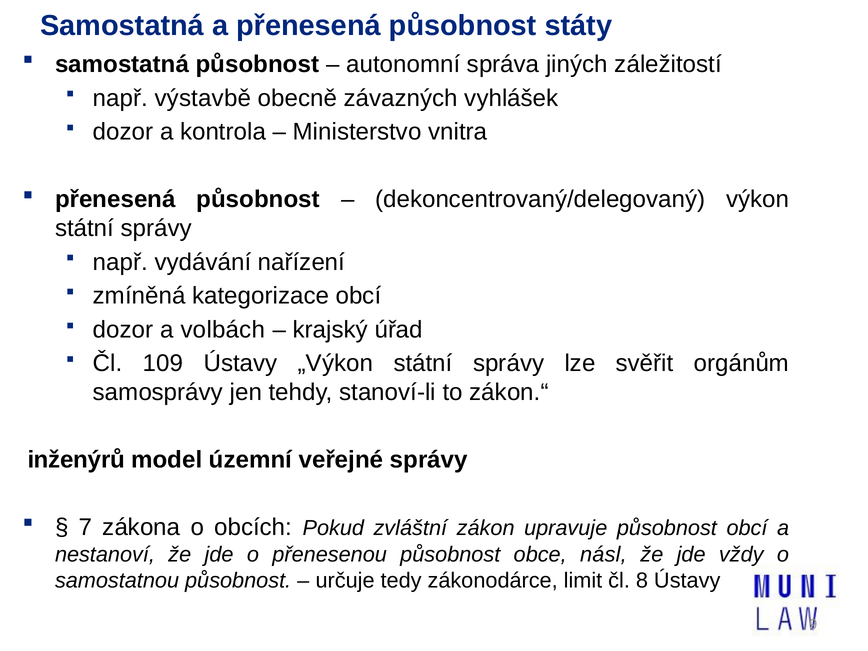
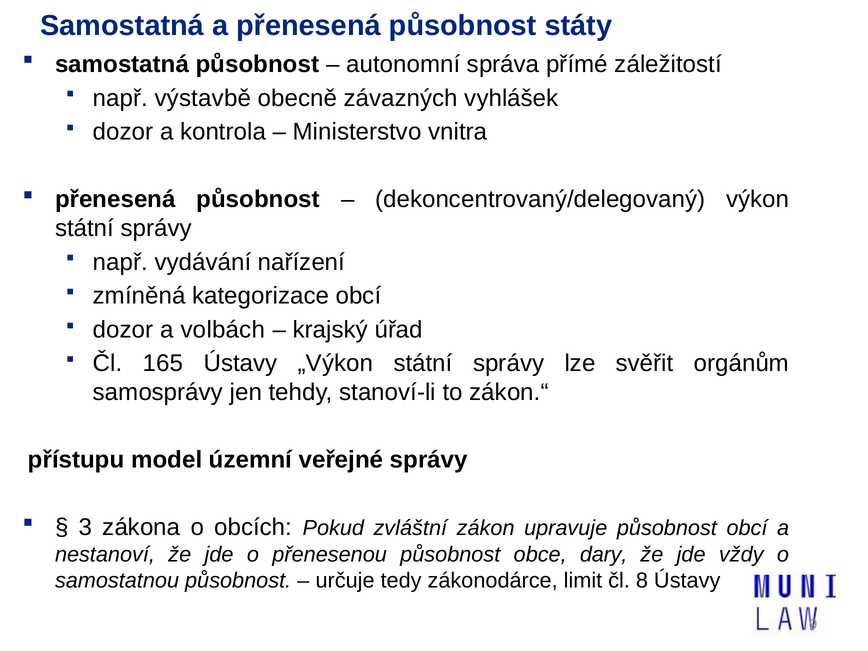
jiných: jiných -> přímé (577, 64)
109: 109 -> 165 (163, 363)
inženýrů: inženýrů -> přístupu (76, 460)
7: 7 -> 3 (85, 527)
násl: násl -> dary (604, 555)
